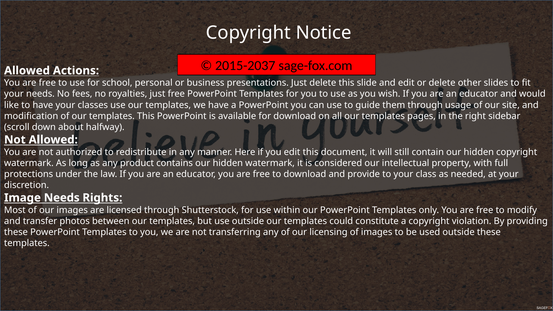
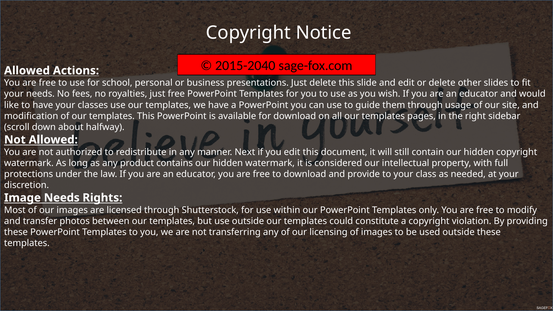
2015-2037: 2015-2037 -> 2015-2040 (245, 66)
Here: Here -> Next (245, 152)
